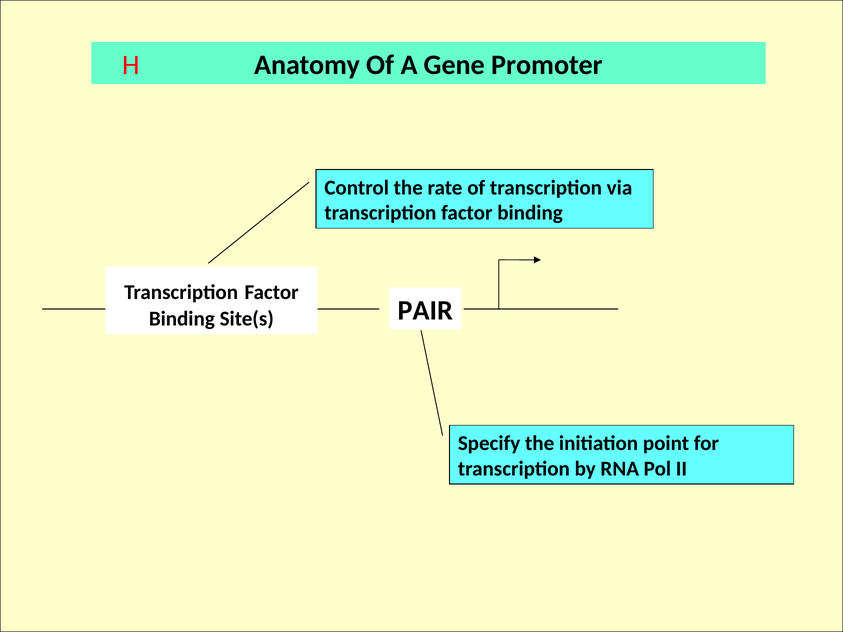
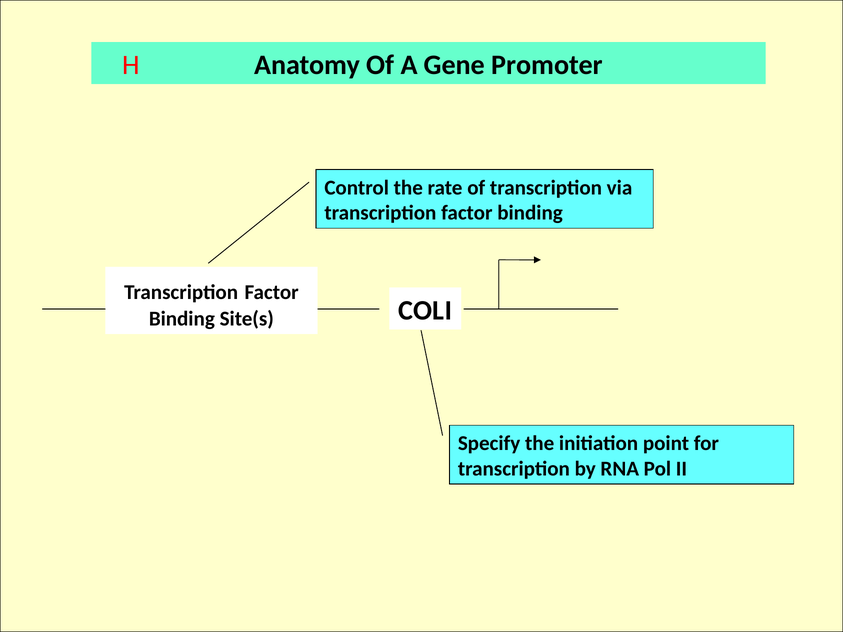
PAIR: PAIR -> COLI (425, 311)
